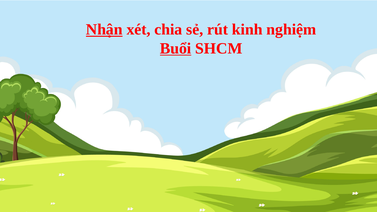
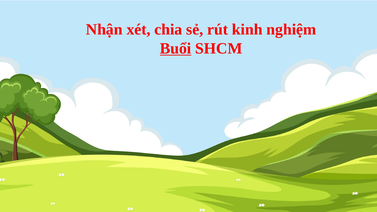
Nhận underline: present -> none (104, 30)
